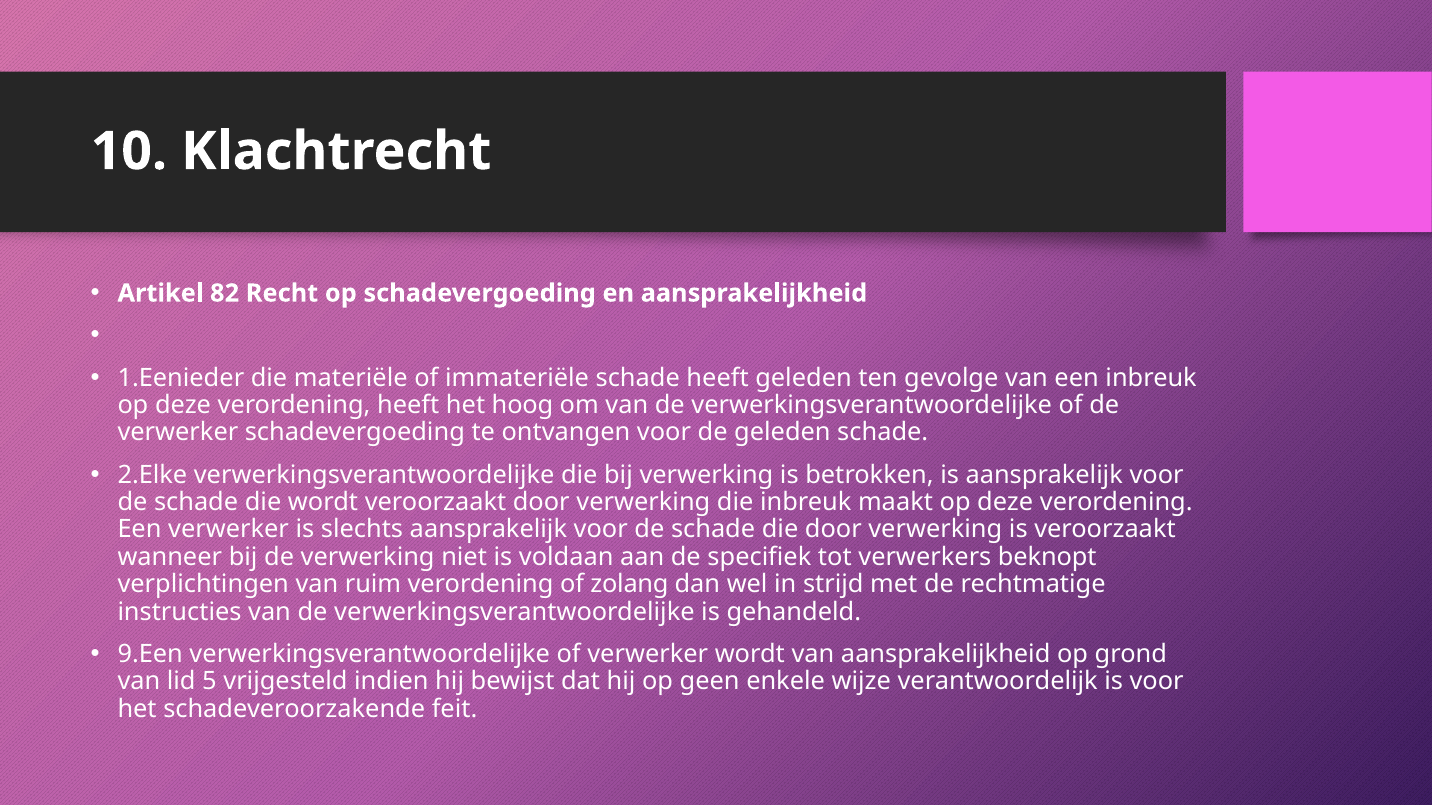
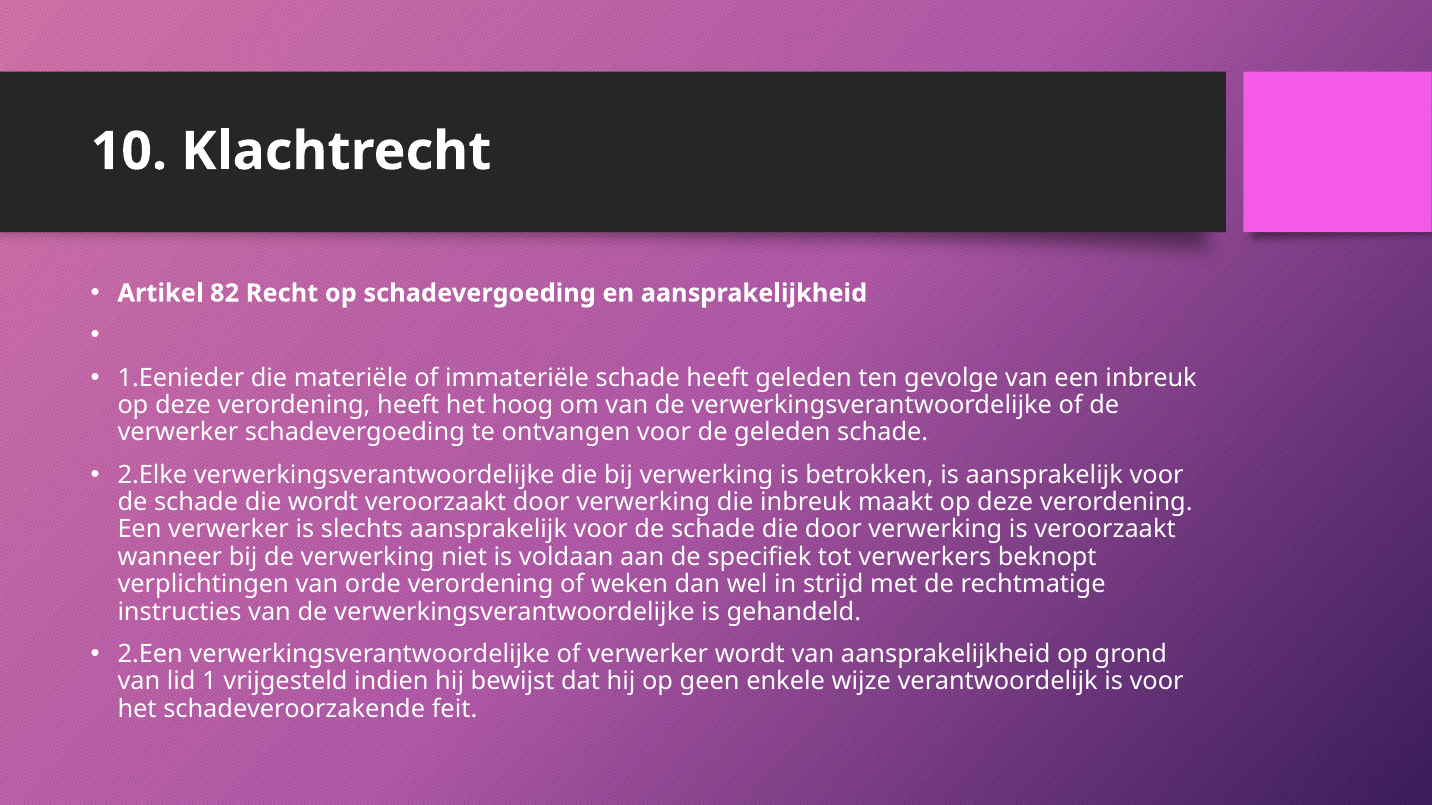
ruim: ruim -> orde (373, 585)
zolang: zolang -> weken (629, 585)
9.Een: 9.Een -> 2.Een (150, 654)
5: 5 -> 1 (209, 682)
